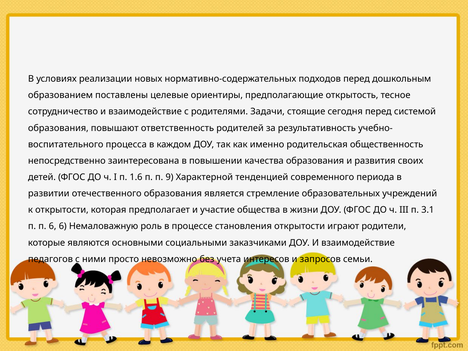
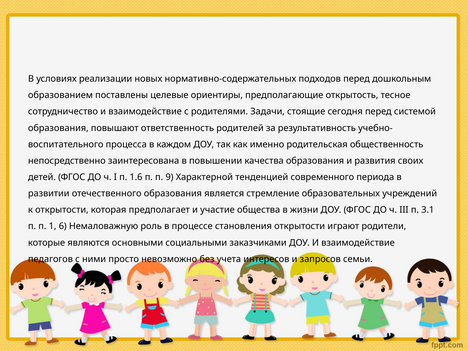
п 6: 6 -> 1 (53, 226)
